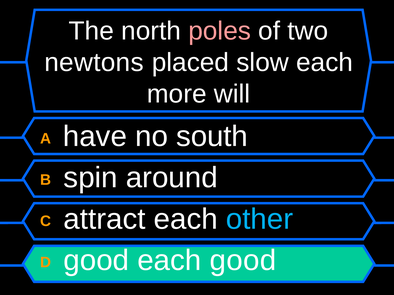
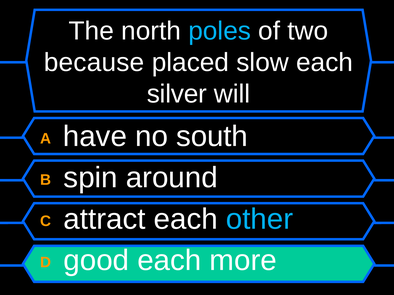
poles colour: pink -> light blue (220, 31)
newtons: newtons -> because (94, 63)
more: more -> silver (177, 94)
each good: good -> more (243, 261)
